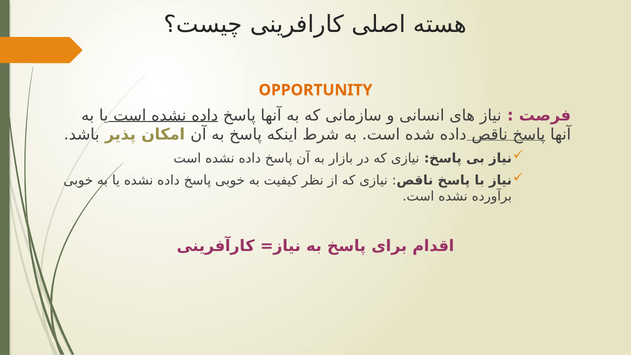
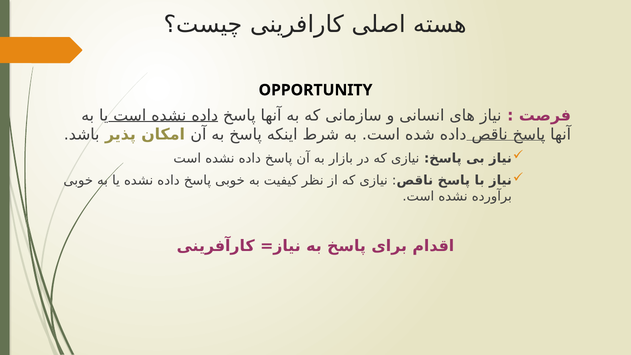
OPPORTUNITY colour: orange -> black (316, 90)
